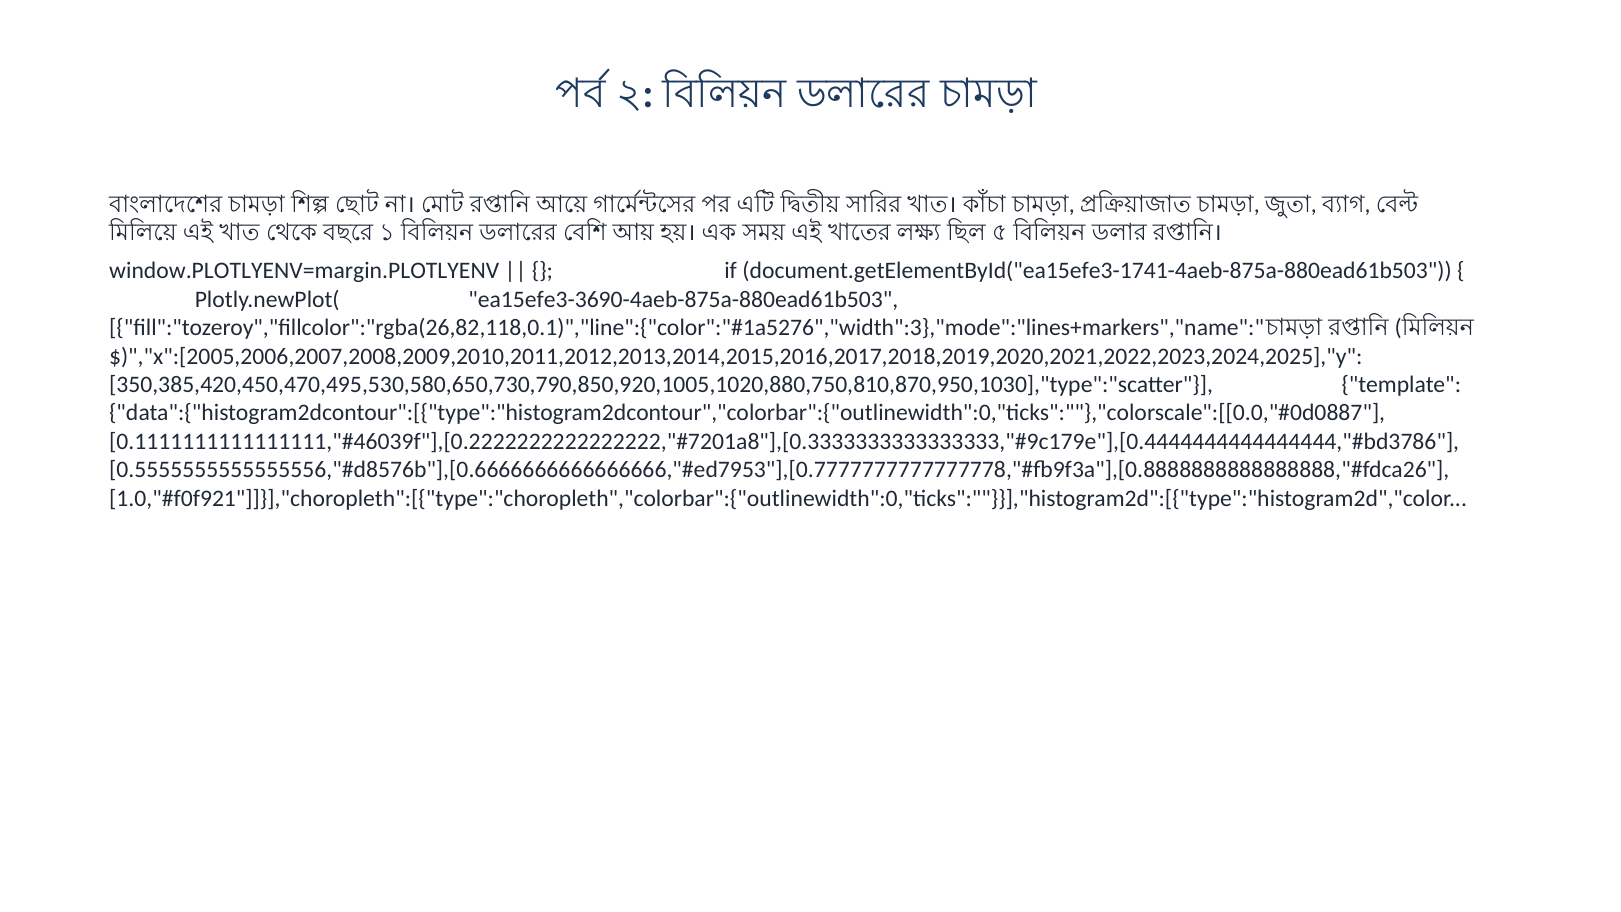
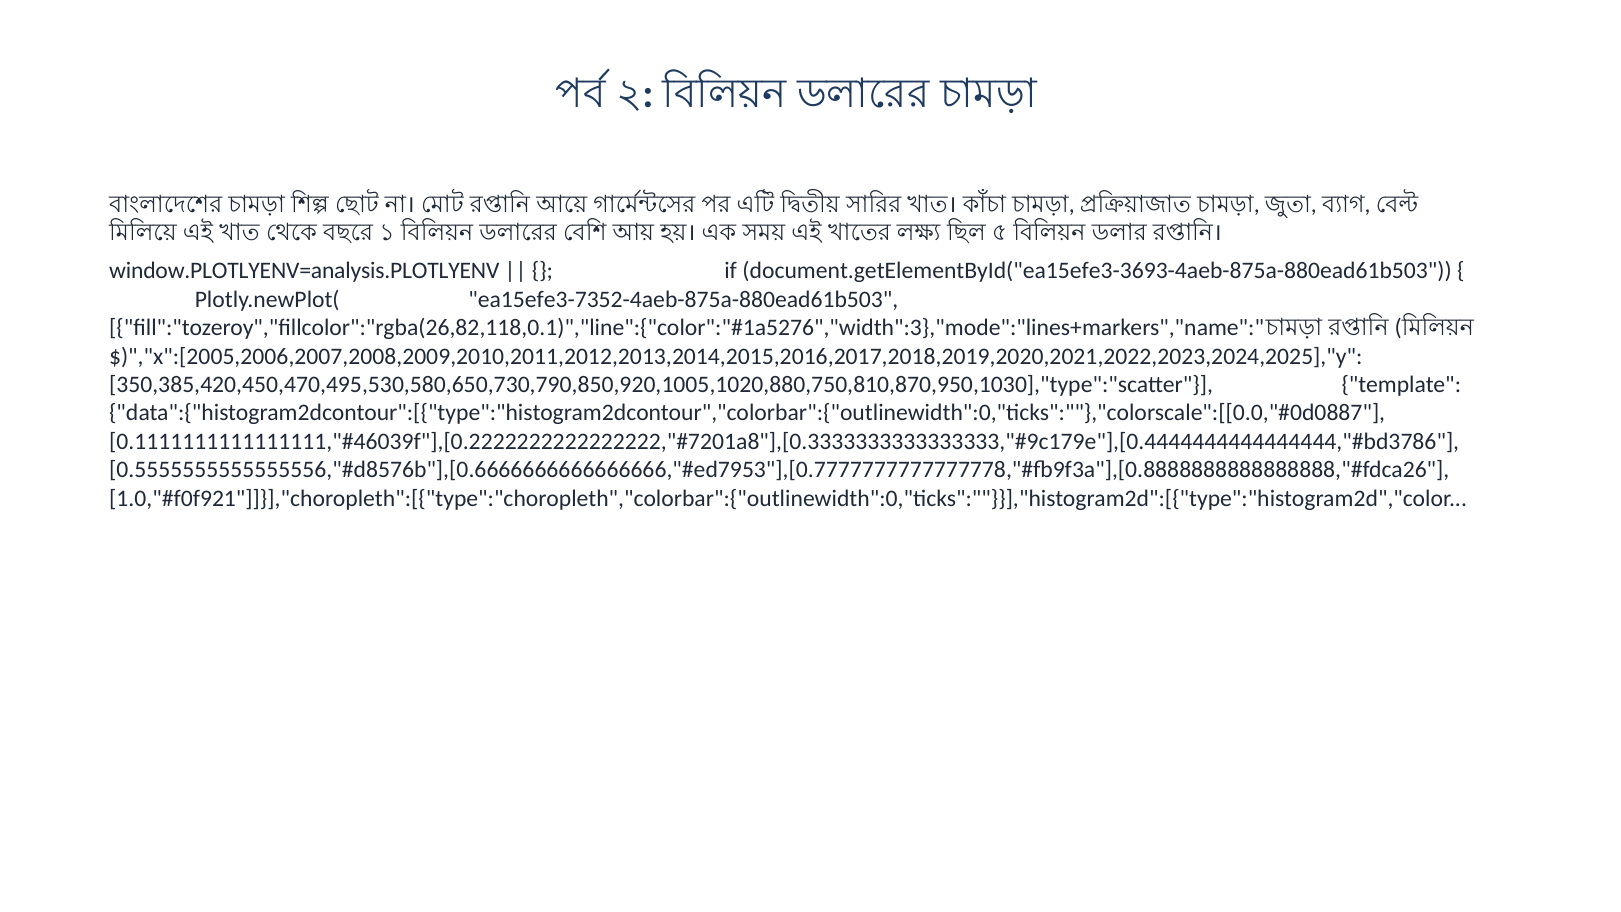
window.PLOTLYENV=margin.PLOTLYENV: window.PLOTLYENV=margin.PLOTLYENV -> window.PLOTLYENV=analysis.PLOTLYENV (304, 271)
document.getElementById("ea15efe3-1741-4aeb-875a-880ead61b503: document.getElementById("ea15efe3-1741-4aeb-875a-880ead61b503 -> document.getElementById("ea15efe3-3693-4aeb-875a-880ead61b503 (1097, 271)
ea15efe3-3690-4aeb-875a-880ead61b503: ea15efe3-3690-4aeb-875a-880ead61b503 -> ea15efe3-7352-4aeb-875a-880ead61b503 (683, 299)
